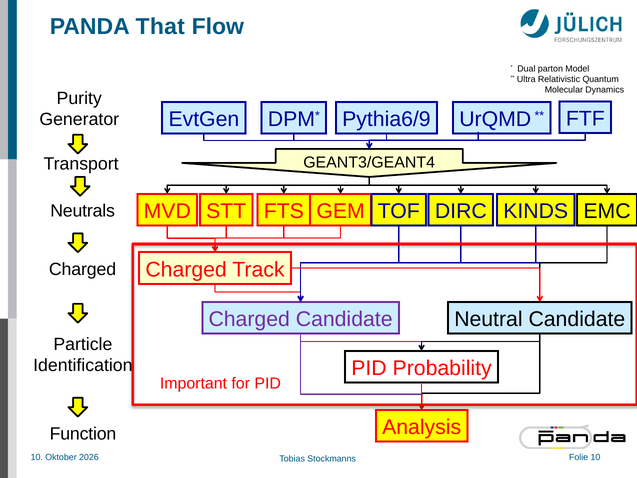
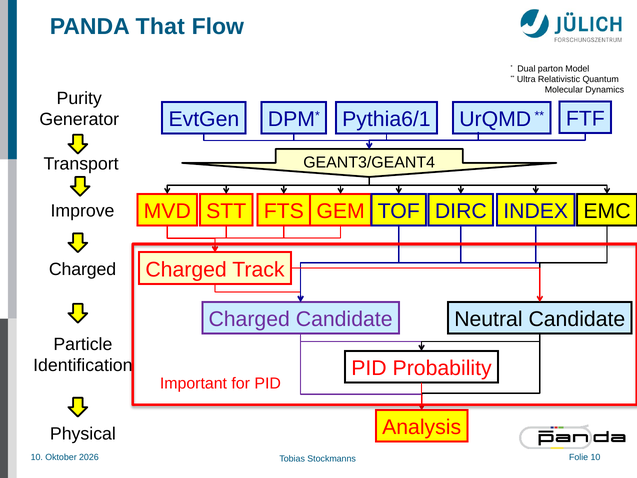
Pythia6/9: Pythia6/9 -> Pythia6/1 (386, 119)
KINDS: KINDS -> INDEX (536, 211)
Neutrals: Neutrals -> Improve (82, 211)
Function: Function -> Physical (83, 433)
